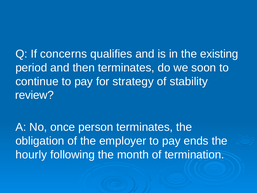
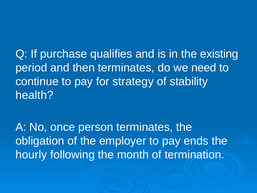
concerns: concerns -> purchase (64, 54)
soon: soon -> need (204, 68)
review: review -> health (34, 95)
